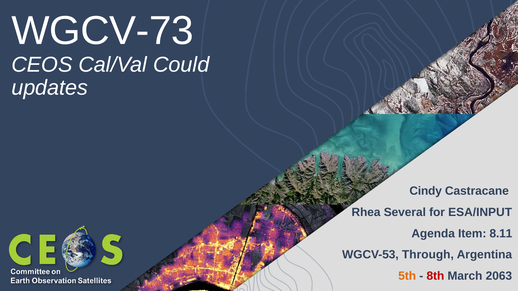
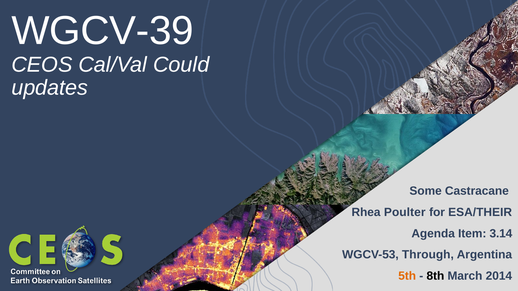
WGCV-73: WGCV-73 -> WGCV-39 (103, 31)
Cindy: Cindy -> Some (426, 191)
Several: Several -> Poulter (405, 212)
ESA/INPUT: ESA/INPUT -> ESA/THEIR (480, 212)
8.11: 8.11 -> 3.14 (501, 234)
8th colour: red -> black (435, 276)
2063: 2063 -> 2014 (499, 276)
